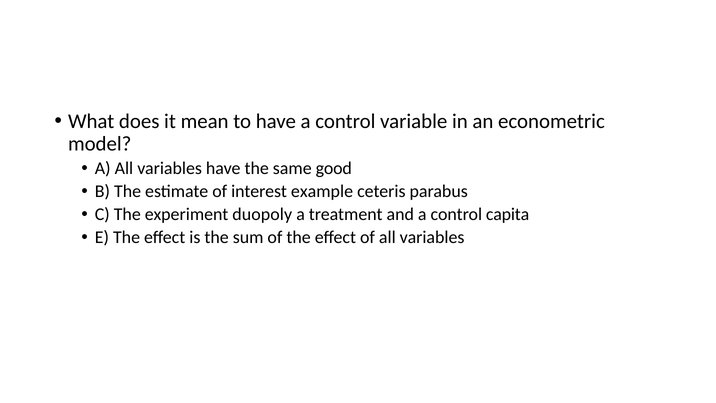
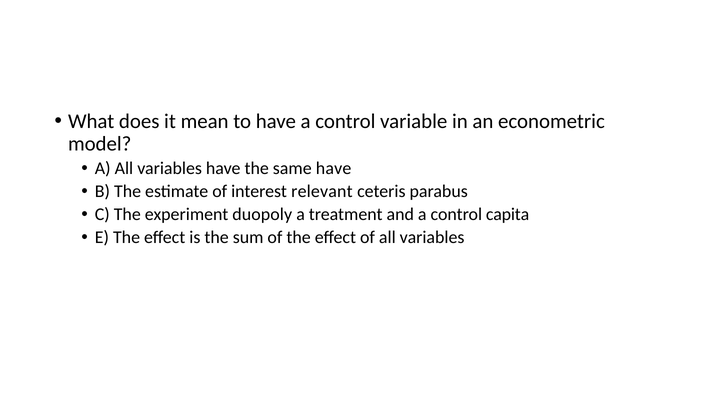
same good: good -> have (334, 168)
example: example -> relevant (322, 191)
